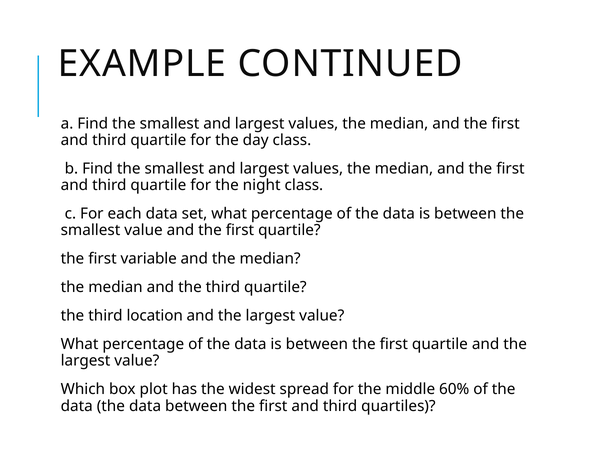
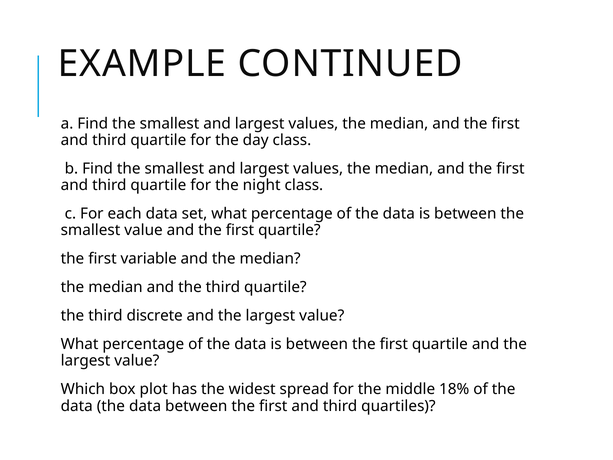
location: location -> discrete (155, 316)
60%: 60% -> 18% (454, 389)
